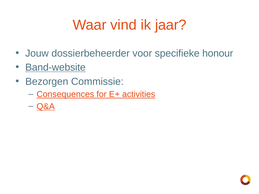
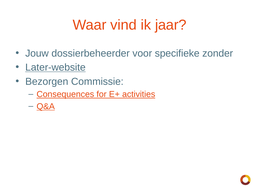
honour: honour -> zonder (218, 53)
Band-website: Band-website -> Later-website (55, 67)
